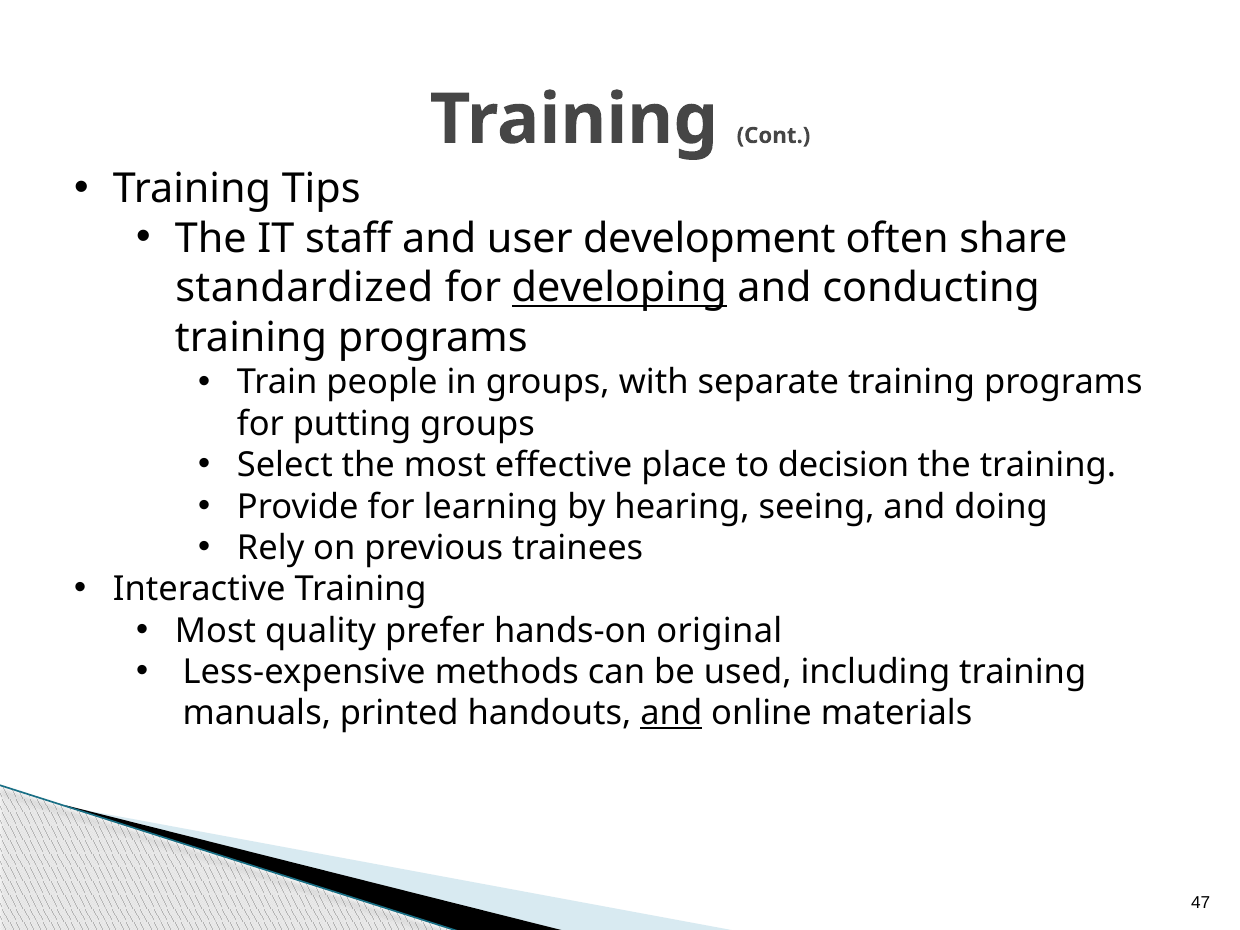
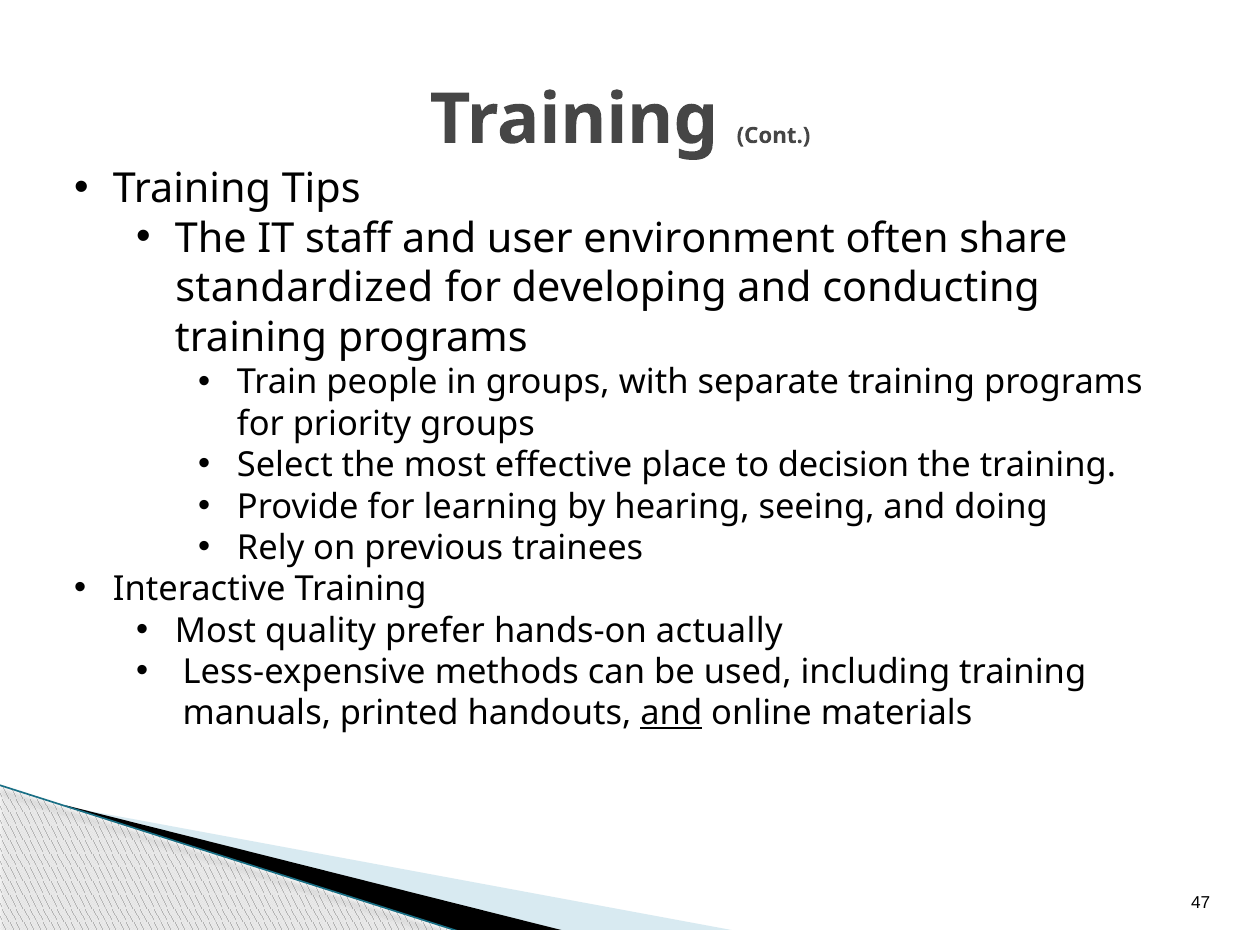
development: development -> environment (709, 238)
developing underline: present -> none (619, 288)
putting: putting -> priority (352, 424)
original: original -> actually (719, 631)
